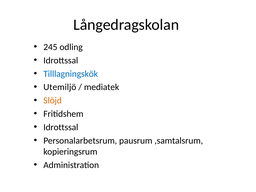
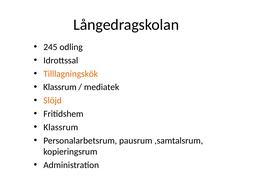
Tilllagningskök colour: blue -> orange (71, 74)
Utemiljö: Utemiljö -> Klassrum (60, 87)
Idrottssal: Idrottssal -> Klassrum (61, 127)
